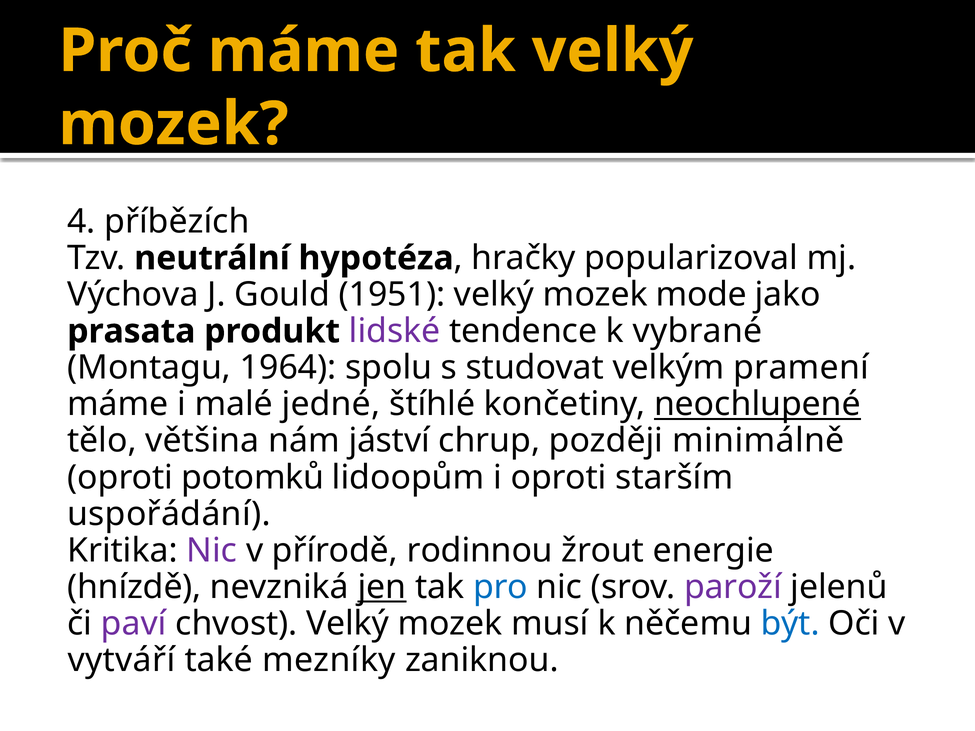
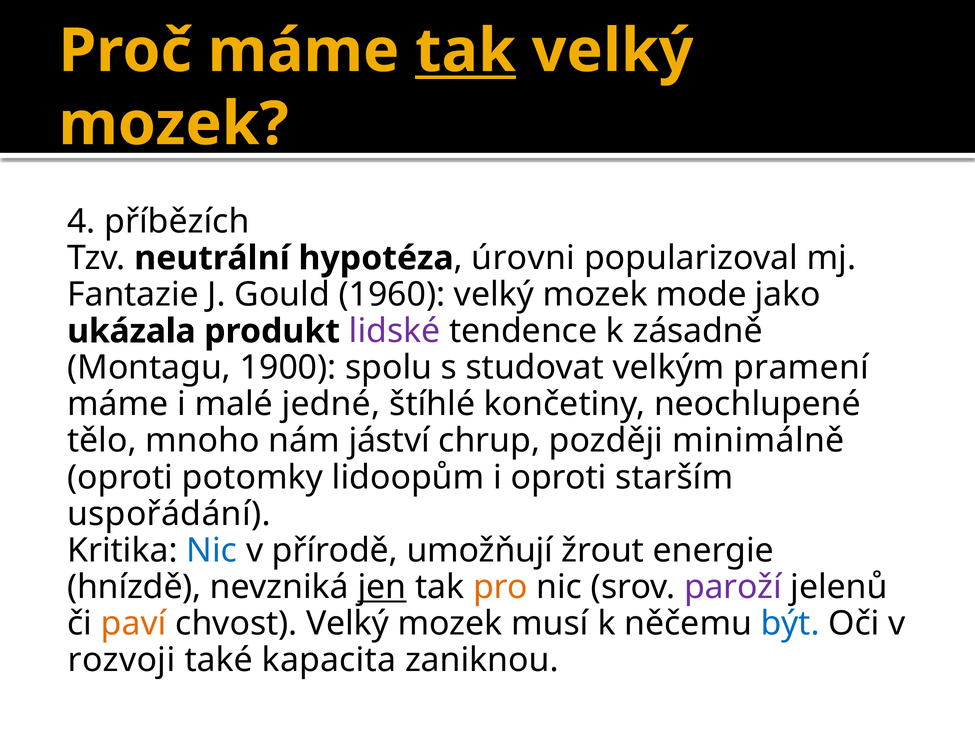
tak underline: none -> present (465, 51)
hračky: hračky -> úrovni (523, 258)
Výchova: Výchova -> Fantazie (133, 295)
1951: 1951 -> 1960 (392, 295)
prasata: prasata -> ukázala (131, 331)
vybrané: vybrané -> zásadně (698, 331)
1964: 1964 -> 1900 (288, 368)
neochlupené underline: present -> none (757, 404)
většina: většina -> mnoho (203, 441)
potomků: potomků -> potomky (253, 478)
Nic colour: purple -> blue (212, 551)
rodinnou: rodinnou -> umožňují (480, 551)
pro colour: blue -> orange (500, 587)
paví colour: purple -> orange (134, 624)
vytváří: vytváří -> rozvoji (121, 660)
mezníky: mezníky -> kapacita (329, 660)
